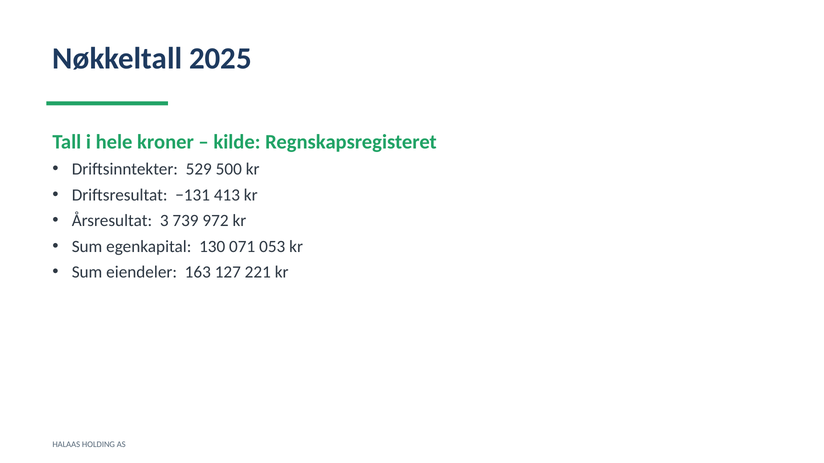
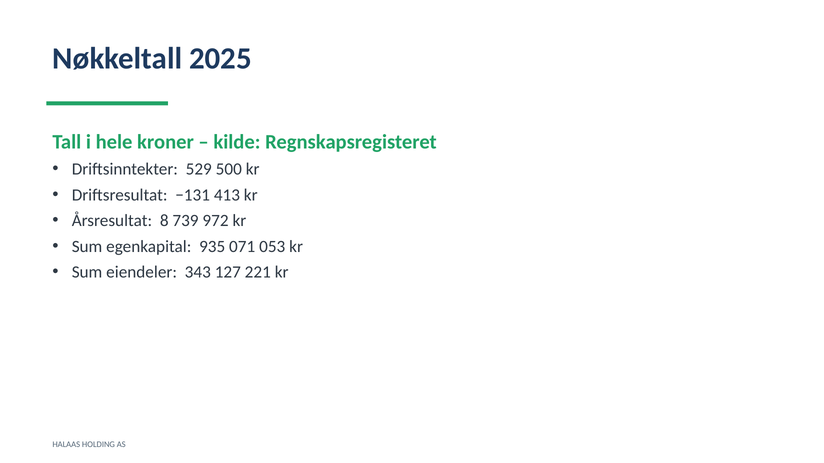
3: 3 -> 8 (164, 221)
130: 130 -> 935 (212, 247)
163: 163 -> 343 (198, 273)
